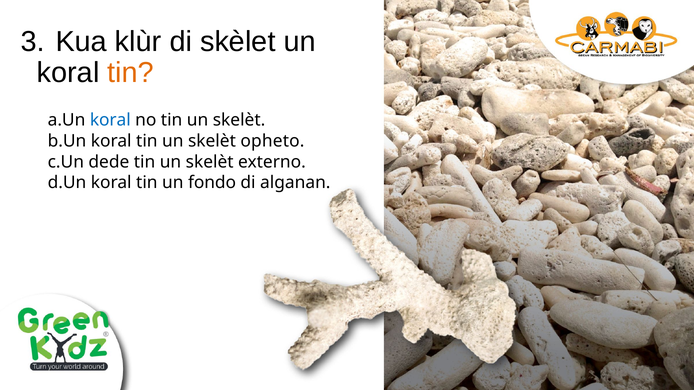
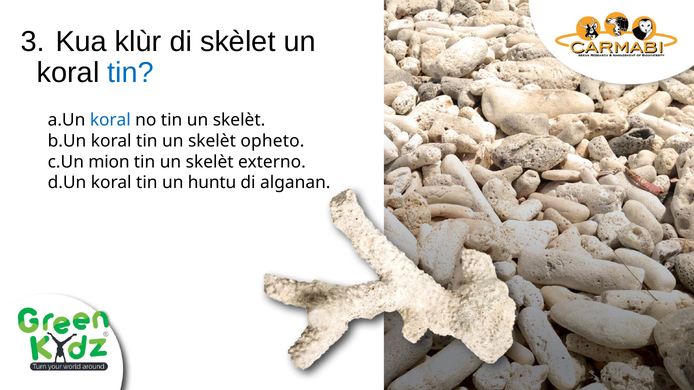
tin colour: orange -> blue (131, 73)
dede: dede -> mion (109, 162)
fondo: fondo -> huntu (212, 183)
